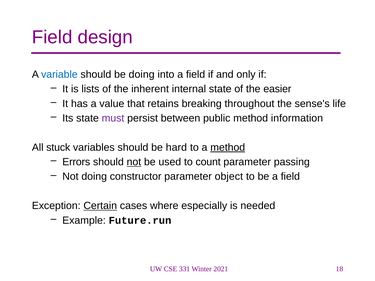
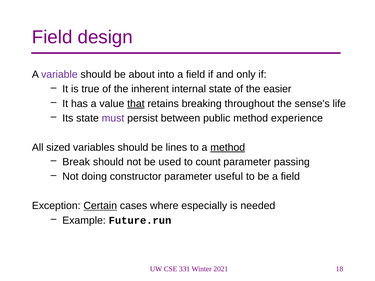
variable colour: blue -> purple (59, 74)
be doing: doing -> about (142, 74)
lists: lists -> true (90, 89)
that underline: none -> present (136, 104)
information: information -> experience (297, 118)
stuck: stuck -> sized (58, 148)
hard: hard -> lines (176, 148)
Errors: Errors -> Break (76, 162)
not underline: present -> none (134, 162)
object: object -> useful (229, 177)
